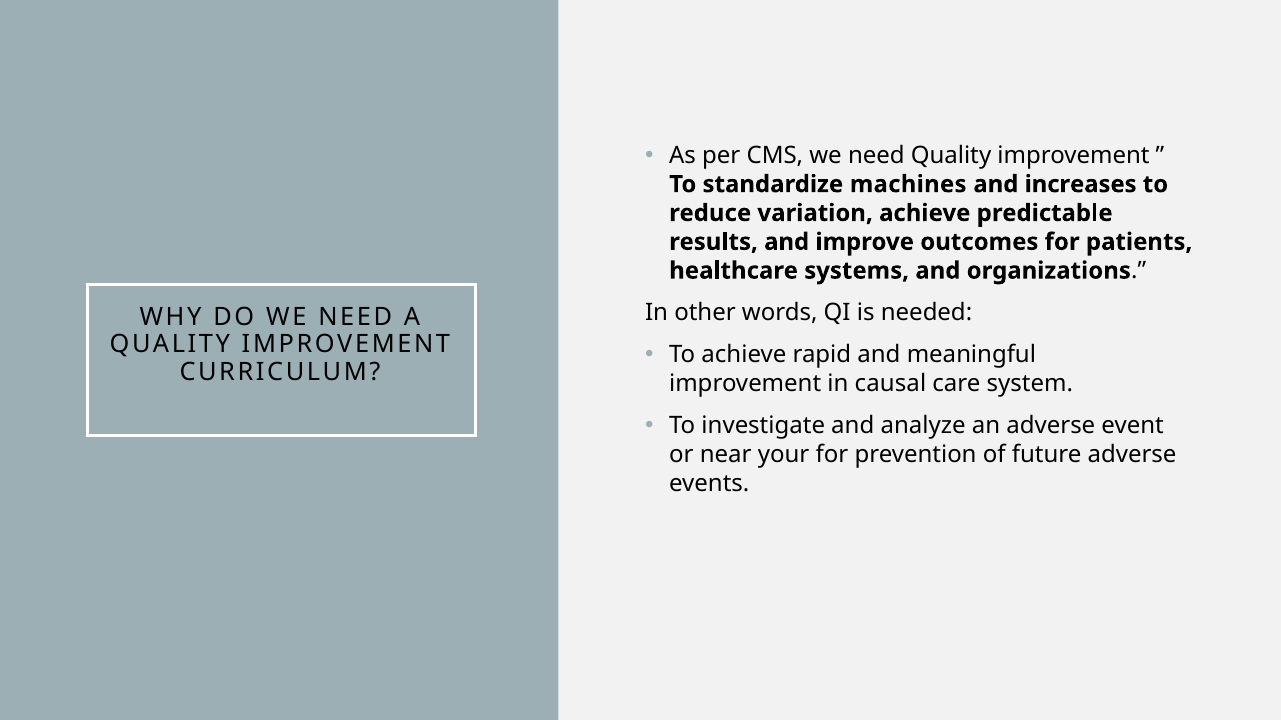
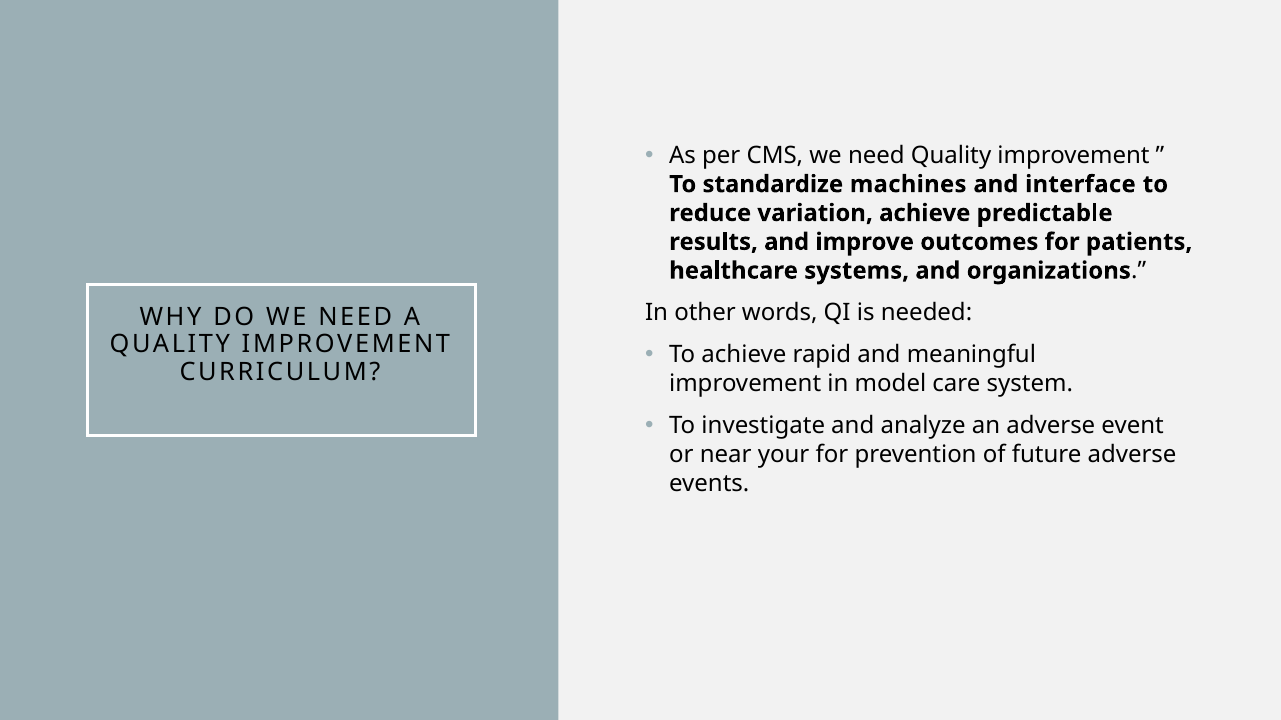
increases: increases -> interface (1080, 184)
causal: causal -> model (890, 384)
